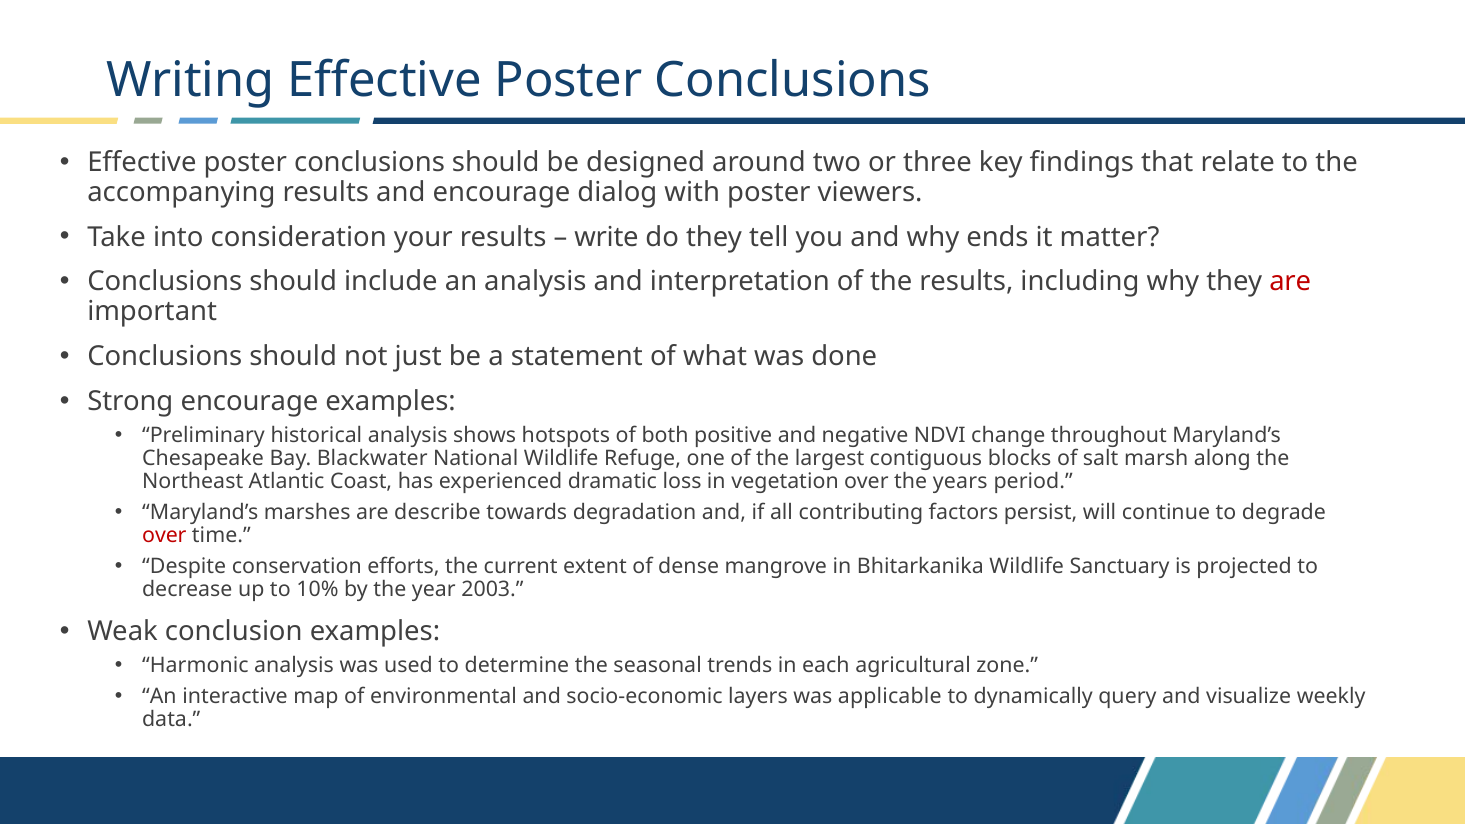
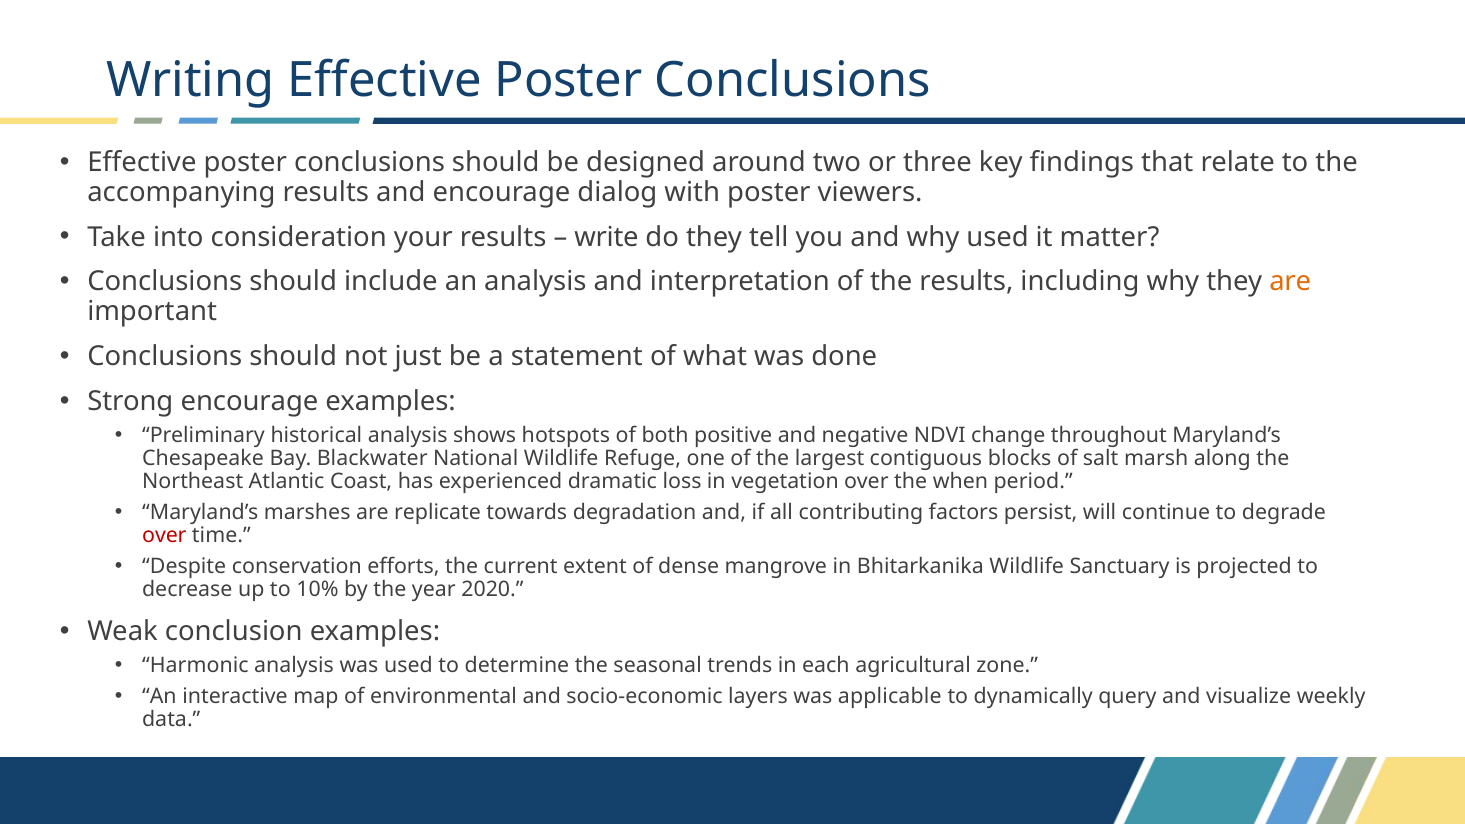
why ends: ends -> used (998, 237)
are colour: red -> orange (1290, 282)
years: years -> when (960, 482)
describe: describe -> replicate (438, 513)
2003: 2003 -> 2020 (492, 590)
